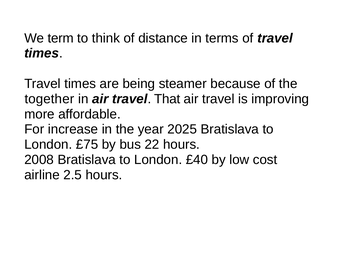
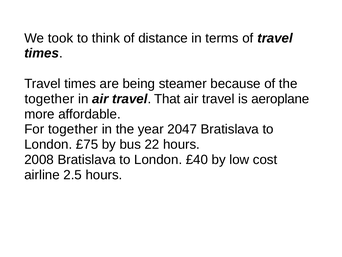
term: term -> took (61, 38)
improving: improving -> aeroplane (280, 99)
For increase: increase -> together (73, 129)
2025: 2025 -> 2047 (182, 129)
